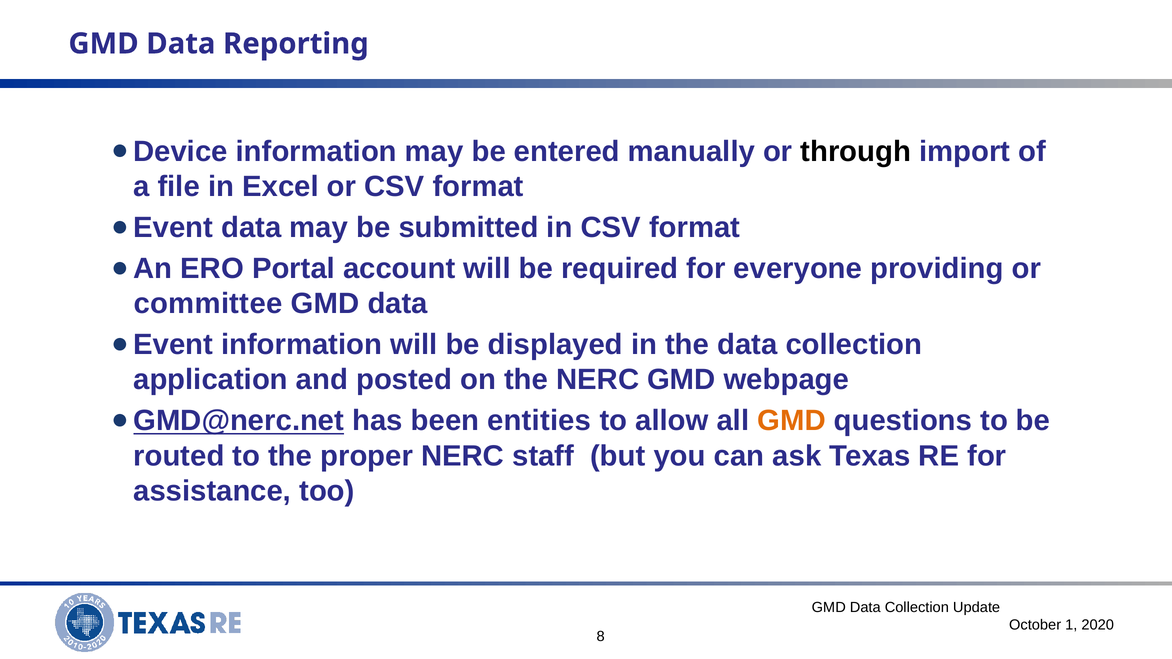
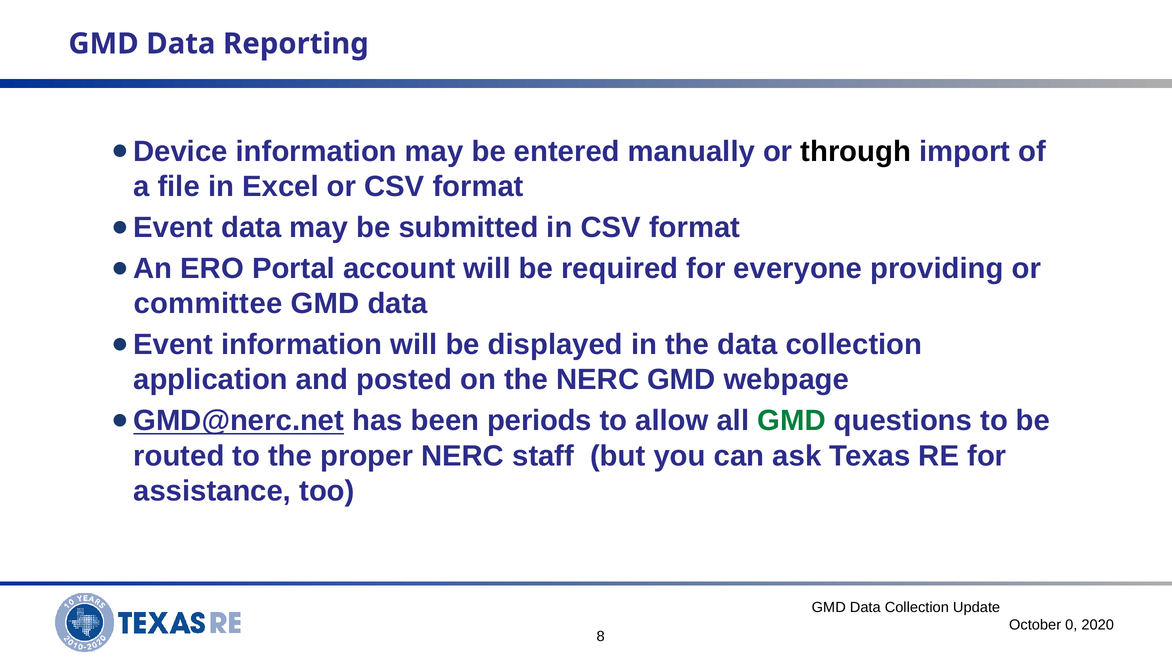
entities: entities -> periods (539, 421)
GMD colour: orange -> green (792, 421)
1: 1 -> 0 (1071, 625)
